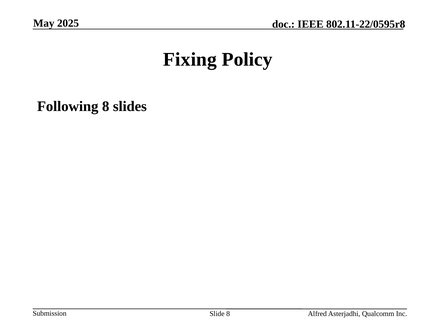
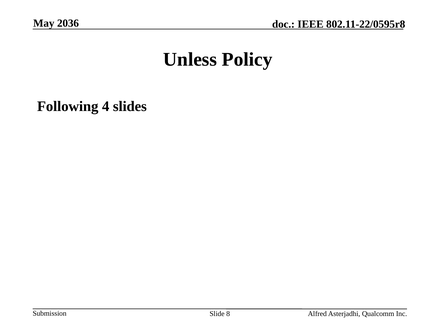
2025: 2025 -> 2036 (68, 23)
Fixing: Fixing -> Unless (190, 59)
Following 8: 8 -> 4 (106, 106)
